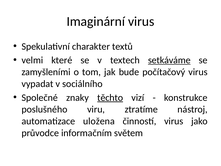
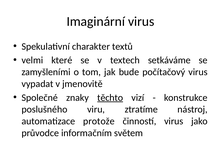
setkáváme underline: present -> none (169, 60)
sociálního: sociálního -> jmenovitě (82, 84)
uložena: uložena -> protože (99, 121)
